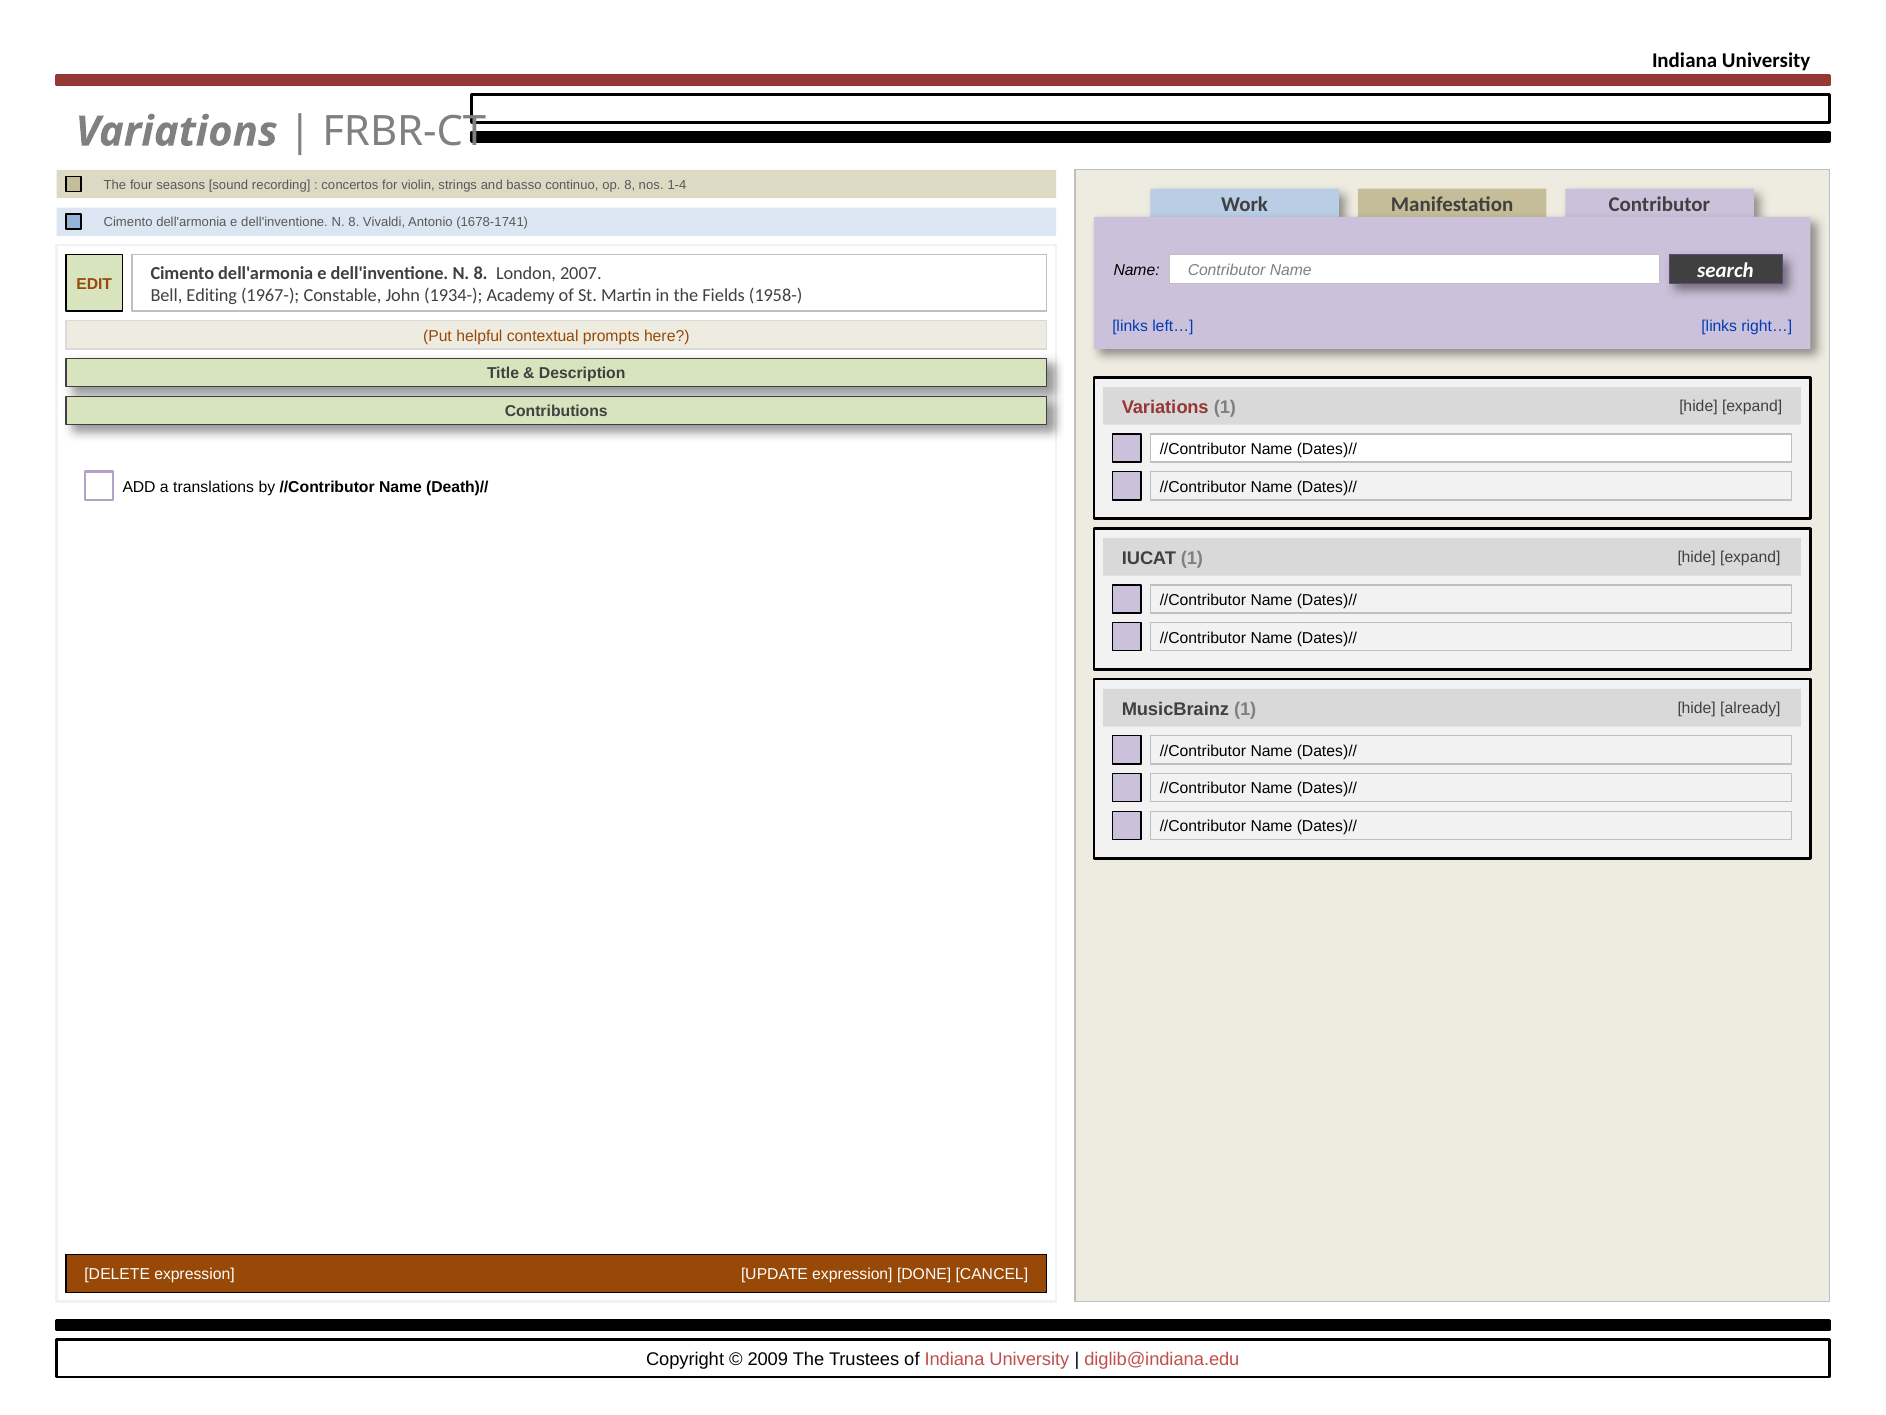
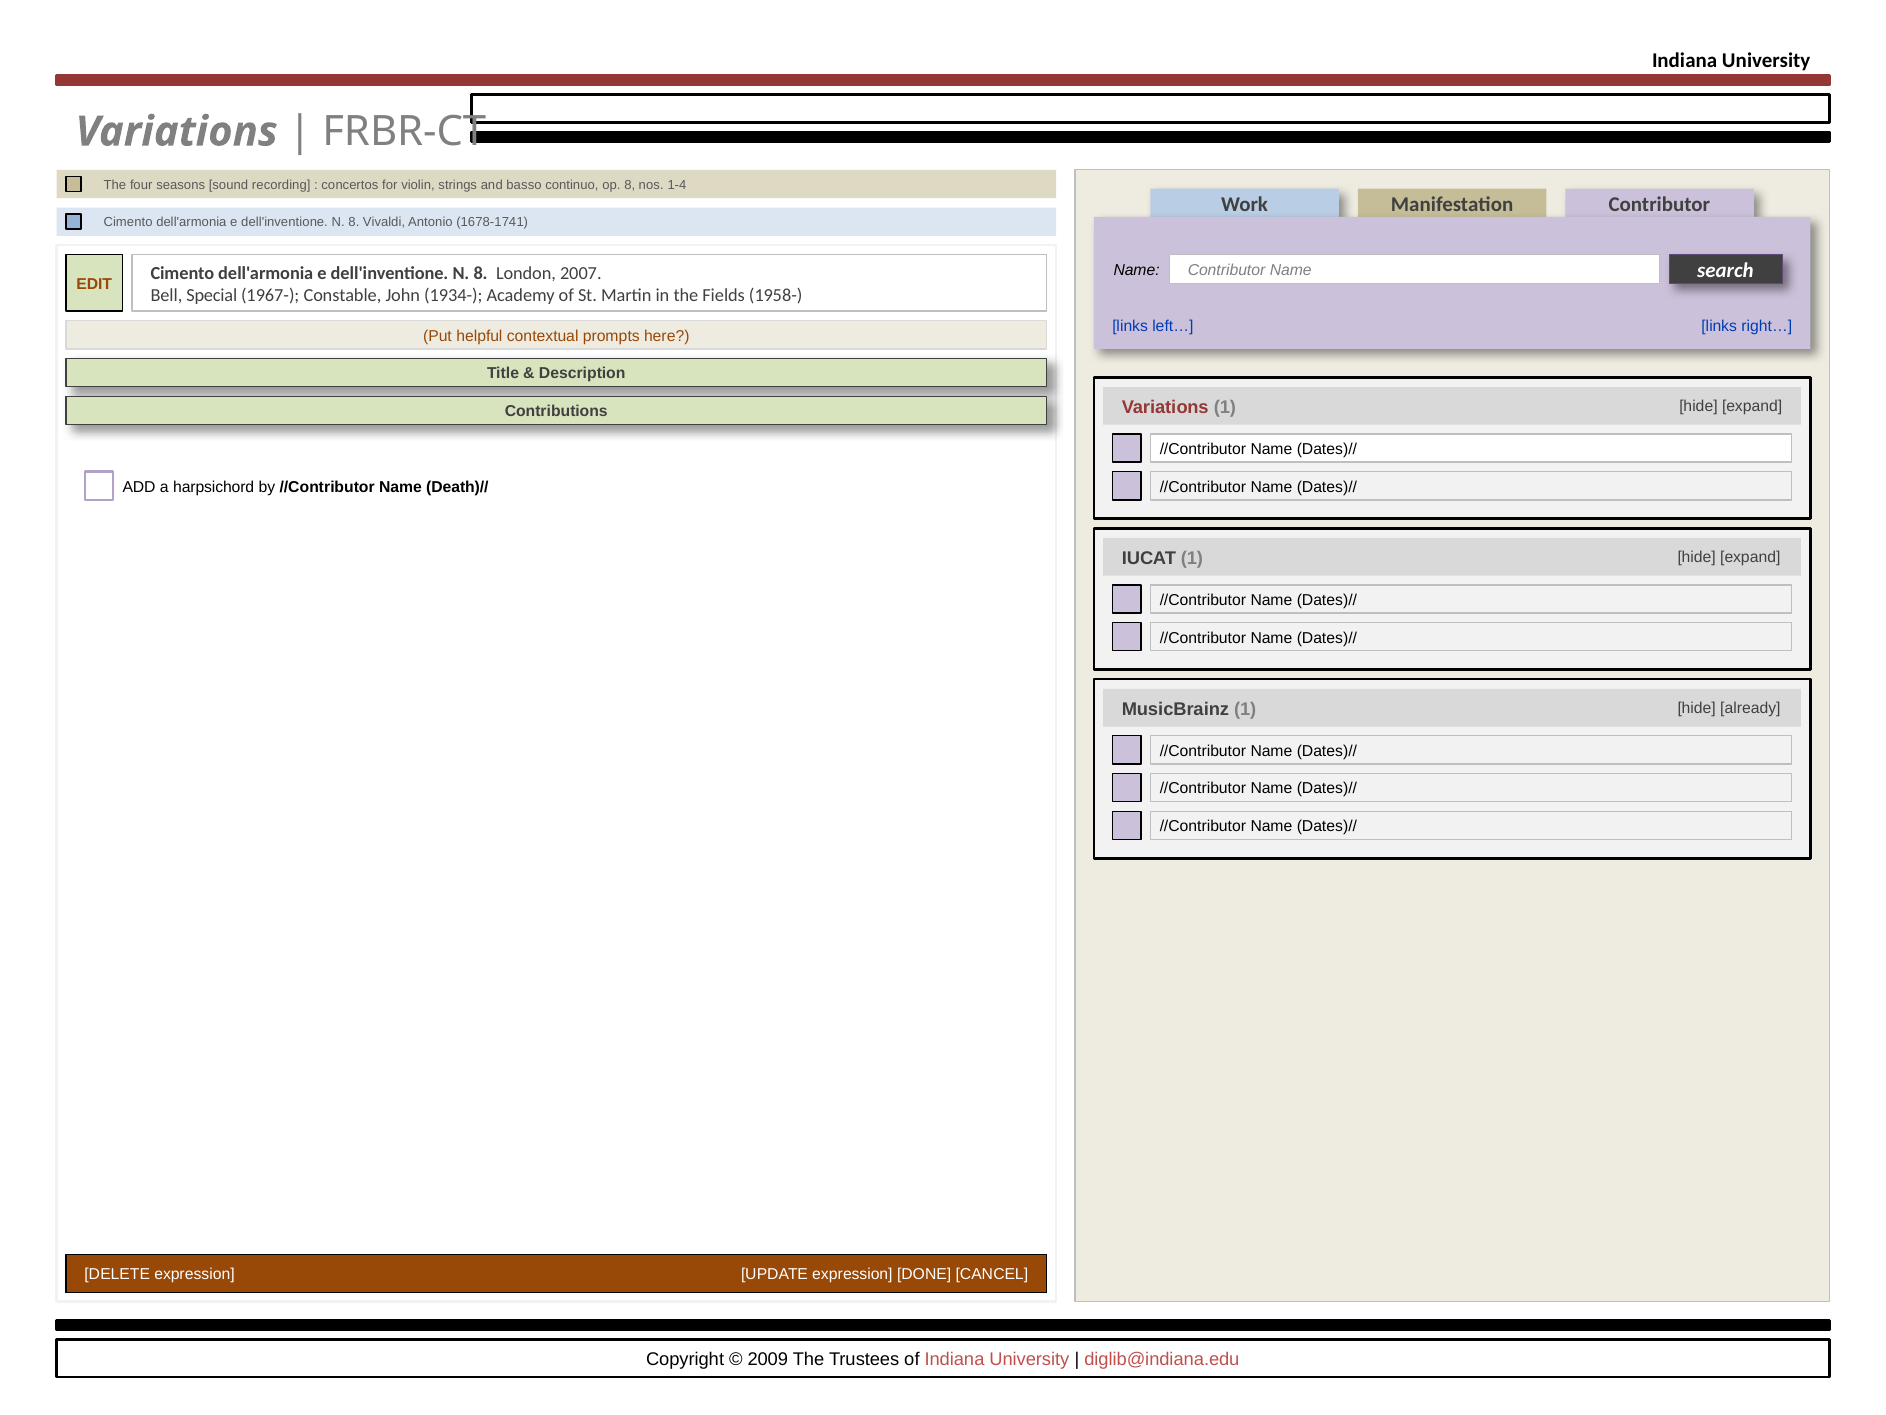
Editing: Editing -> Special (212, 295)
translations: translations -> harpsichord (214, 487)
